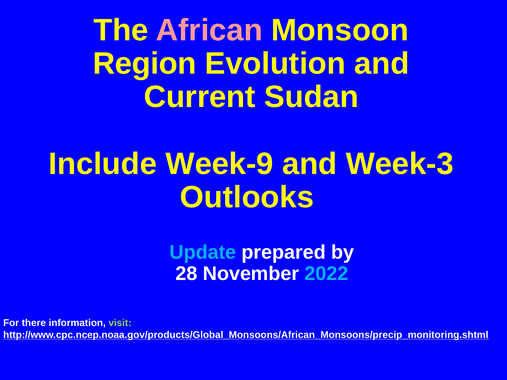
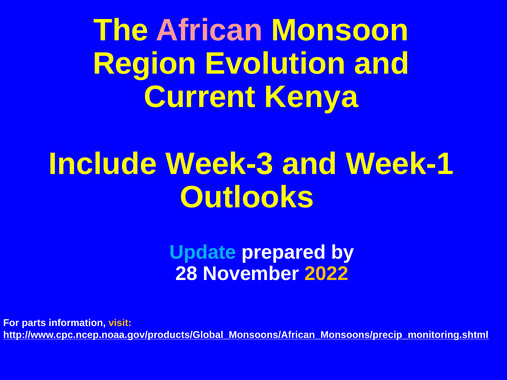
Sudan: Sudan -> Kenya (311, 97)
Week-9: Week-9 -> Week-3 (220, 164)
Week-3: Week-3 -> Week-1 (400, 164)
2022 colour: light blue -> yellow (326, 274)
there: there -> parts (34, 323)
visit colour: light green -> yellow (120, 323)
